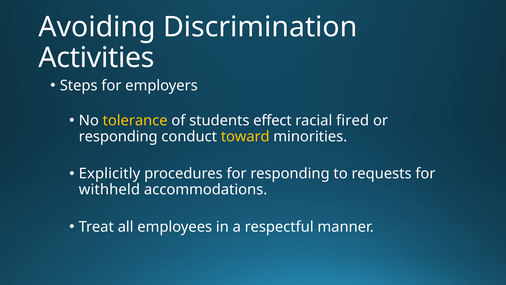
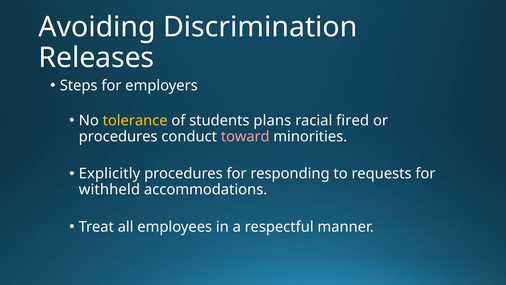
Activities: Activities -> Releases (96, 58)
effect: effect -> plans (272, 120)
responding: responding -> procedures (118, 136)
toward colour: yellow -> pink (245, 136)
